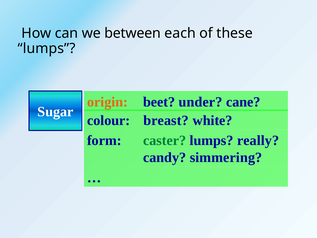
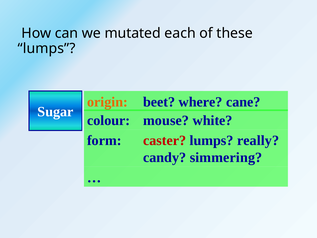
between: between -> mutated (133, 33)
under: under -> where (201, 102)
breast: breast -> mouse (166, 120)
caster colour: green -> red (165, 140)
